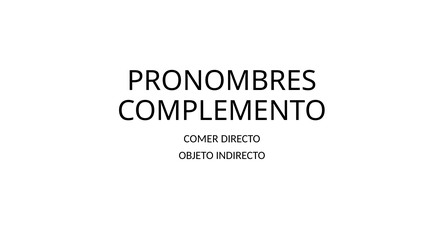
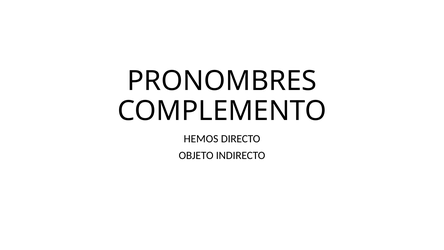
COMER: COMER -> HEMOS (201, 139)
